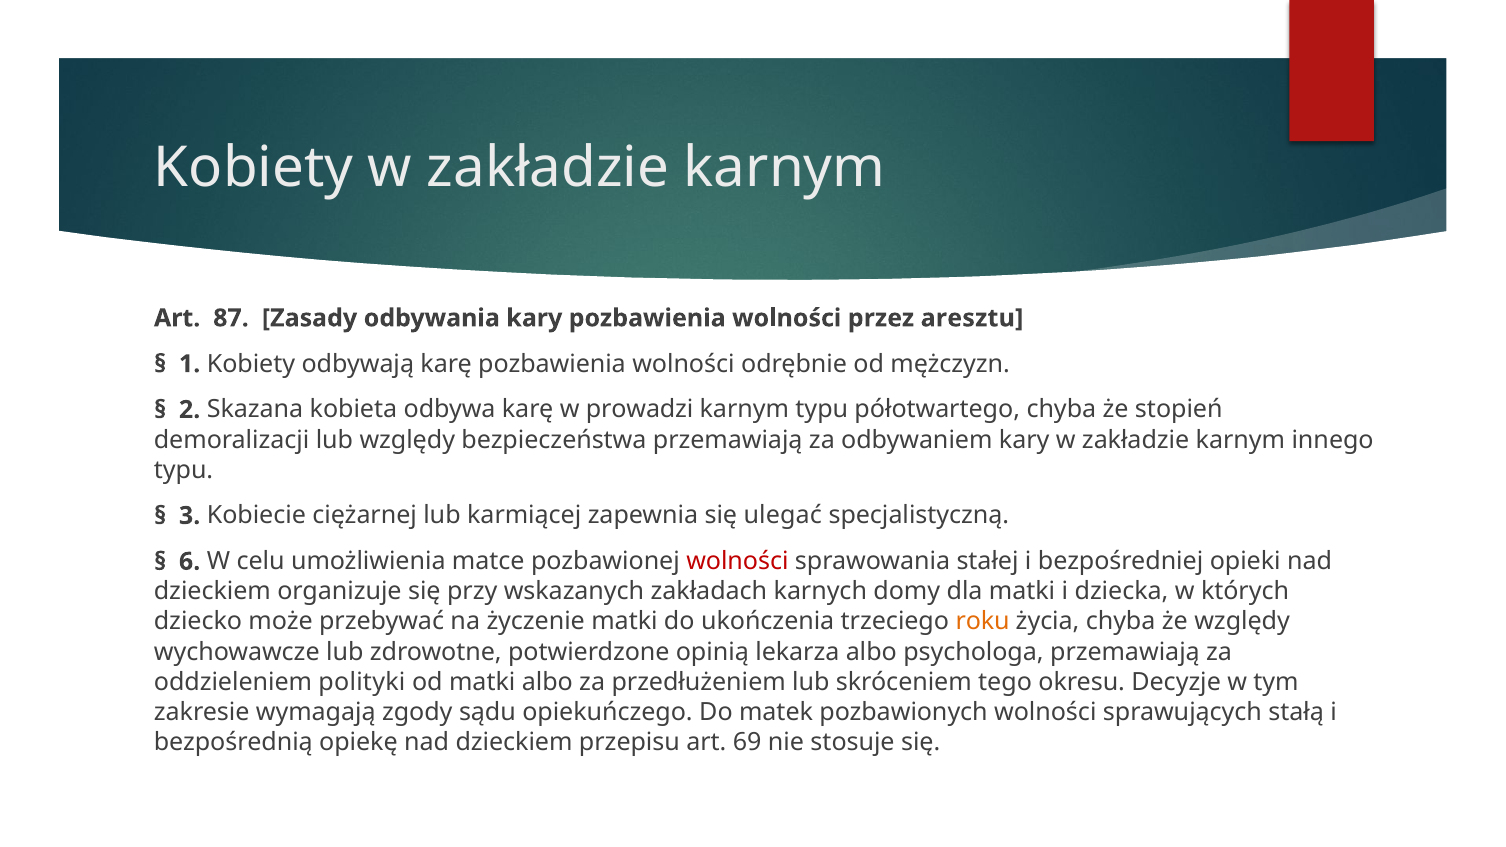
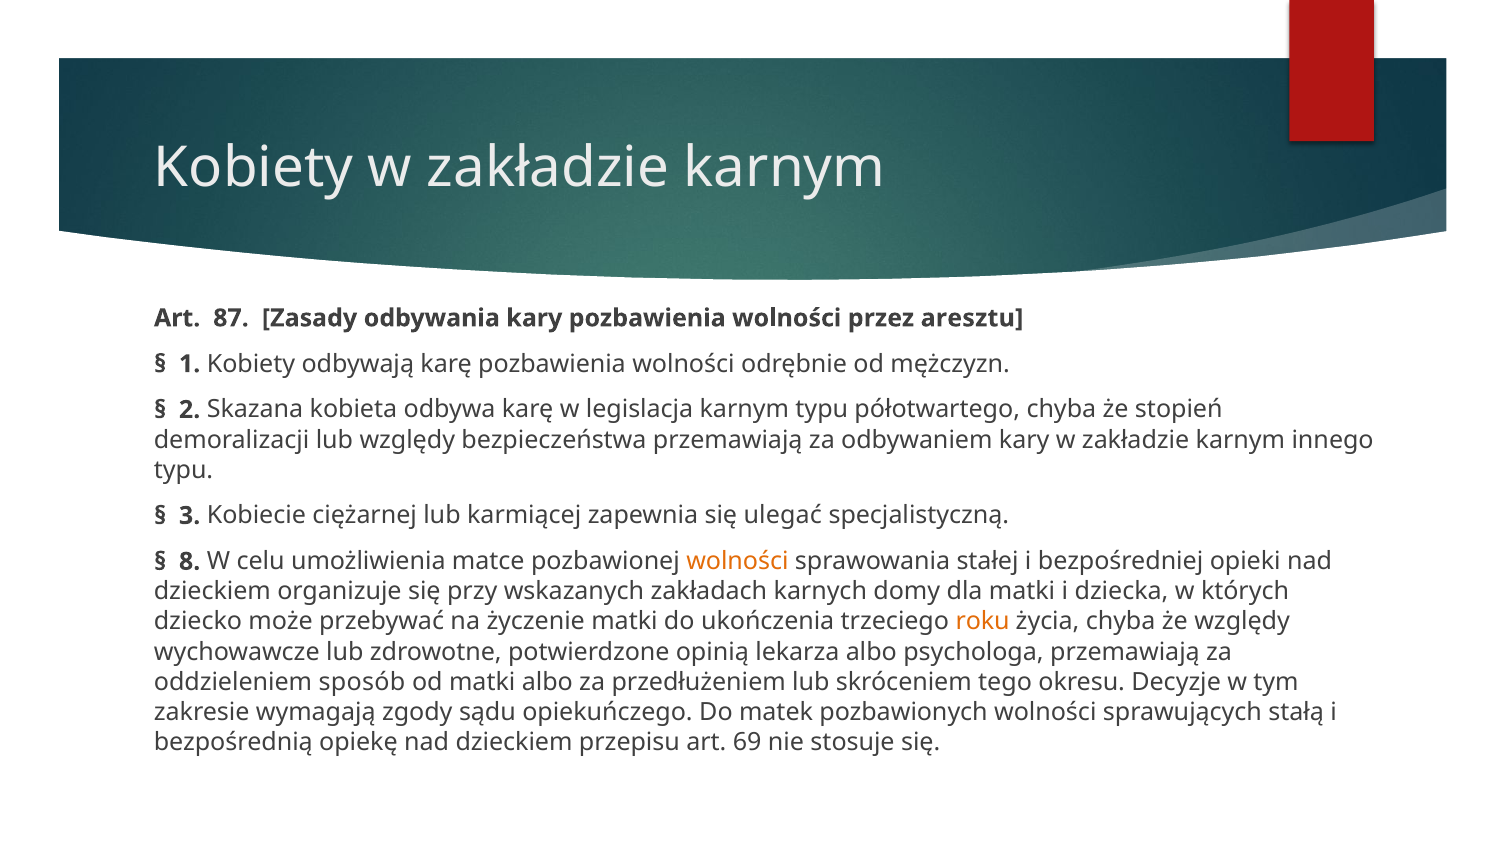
prowadzi: prowadzi -> legislacja (640, 410)
6: 6 -> 8 (190, 562)
wolności colour: red -> orange (737, 562)
polityki: polityki -> sposób (362, 682)
